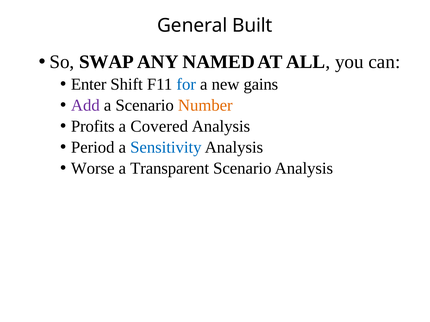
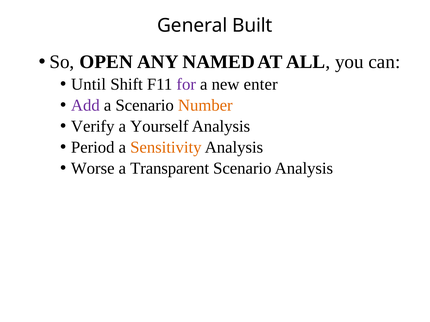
SWAP: SWAP -> OPEN (106, 62)
Enter: Enter -> Until (89, 84)
for colour: blue -> purple (186, 84)
gains: gains -> enter (261, 84)
Profits: Profits -> Verify (93, 126)
Covered: Covered -> Yourself (159, 126)
Sensitivity colour: blue -> orange (166, 148)
